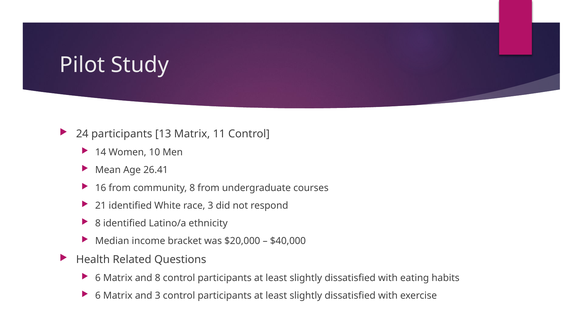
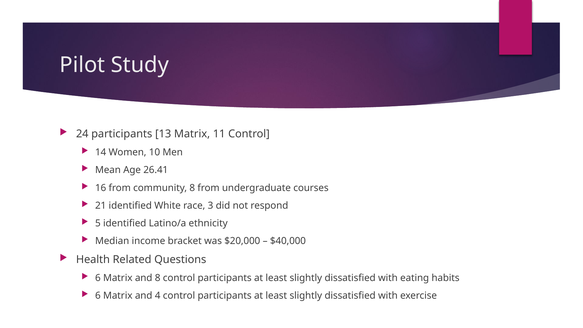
8: 8 -> 5 (98, 223)
and 3: 3 -> 4 (158, 296)
